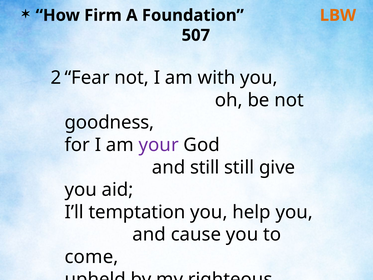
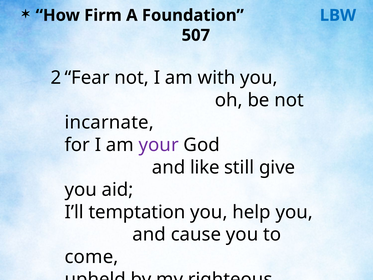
LBW colour: orange -> blue (338, 15)
goodness: goodness -> incarnate (109, 122)
and still: still -> like (205, 167)
